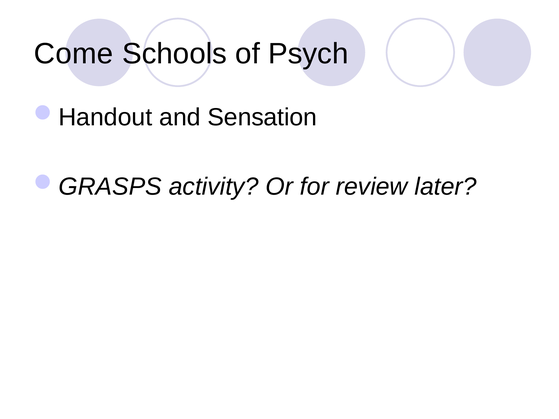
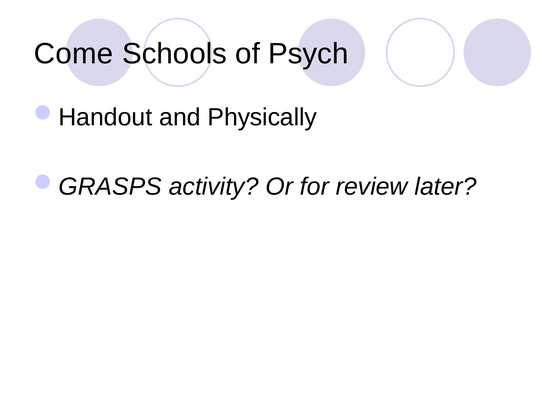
Sensation: Sensation -> Physically (262, 117)
